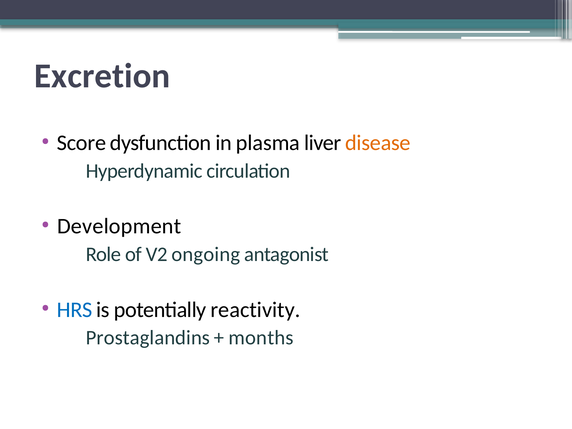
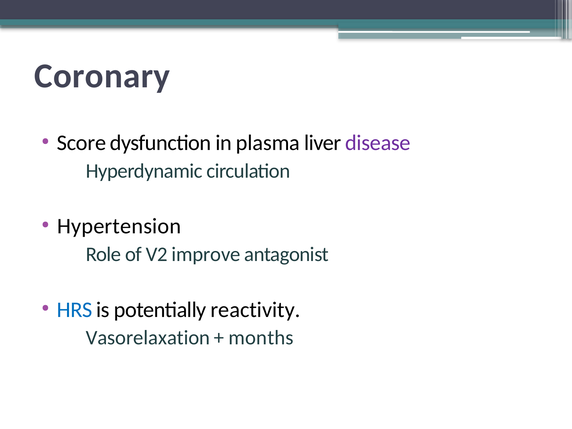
Excretion: Excretion -> Coronary (102, 76)
disease colour: orange -> purple (378, 143)
Development: Development -> Hypertension (119, 226)
ongoing: ongoing -> improve (206, 254)
Prostaglandins: Prostaglandins -> Vasorelaxation (148, 338)
